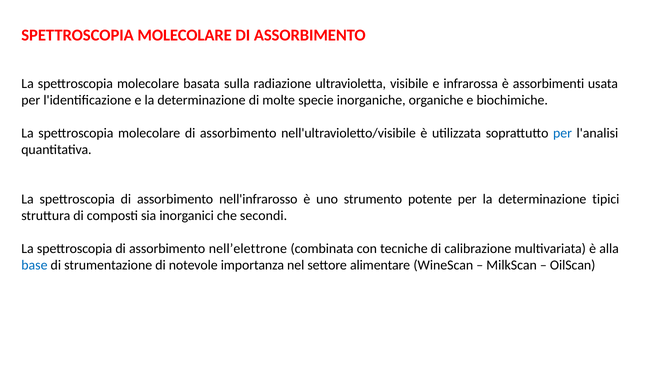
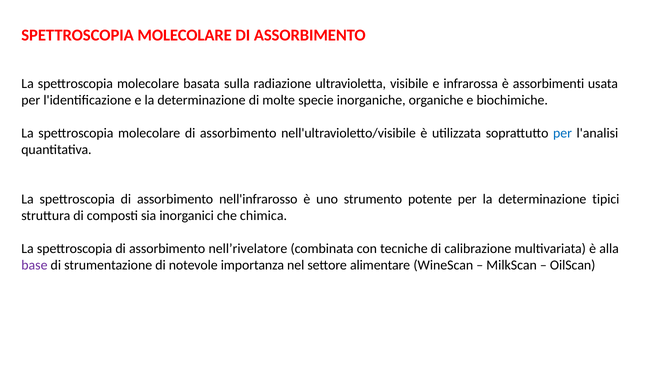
secondi: secondi -> chimica (264, 215)
nell’elettrone: nell’elettrone -> nell’rivelatore (248, 248)
base colour: blue -> purple (34, 265)
